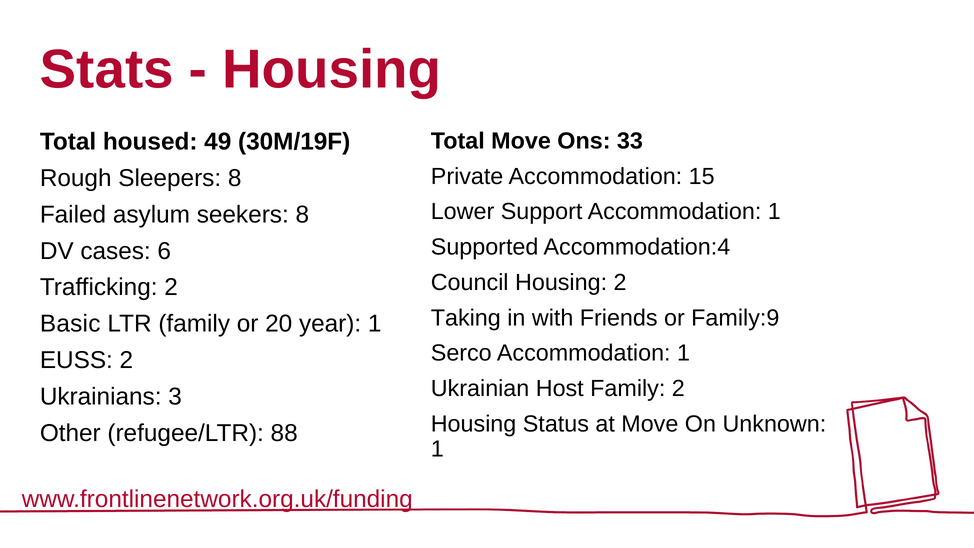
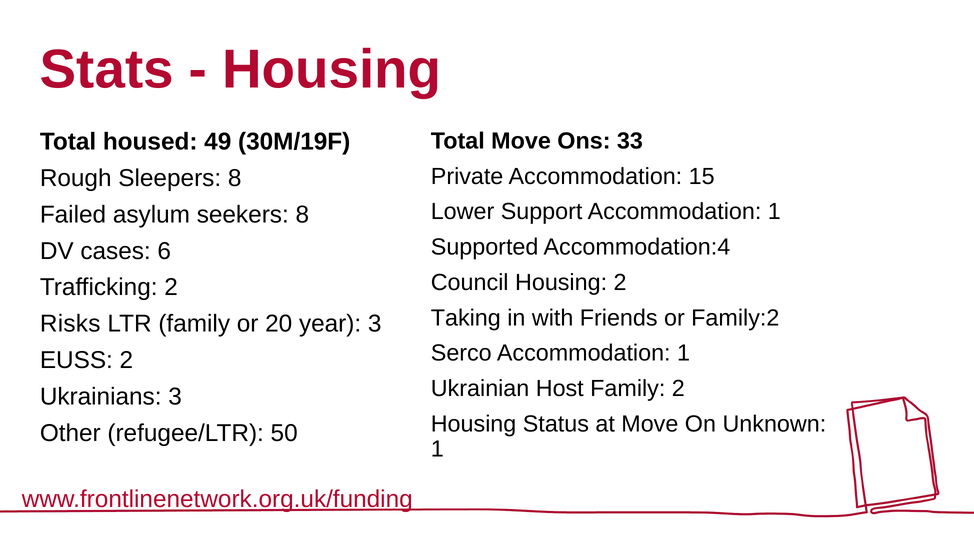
Family:9: Family:9 -> Family:2 (735, 318)
Basic: Basic -> Risks (70, 324)
year 1: 1 -> 3 (375, 324)
88: 88 -> 50 (284, 433)
